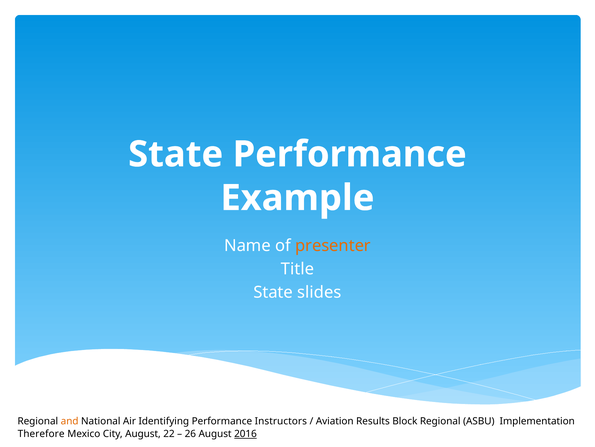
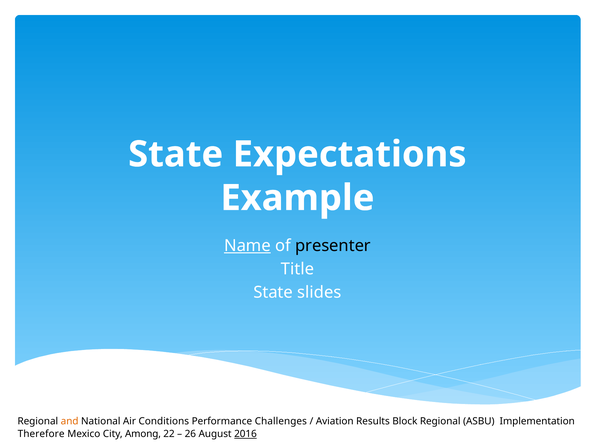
State Performance: Performance -> Expectations (350, 154)
Name underline: none -> present (247, 245)
presenter colour: orange -> black (333, 245)
Identifying: Identifying -> Conditions (164, 420)
Instructors: Instructors -> Challenges (281, 420)
City August: August -> Among (143, 433)
